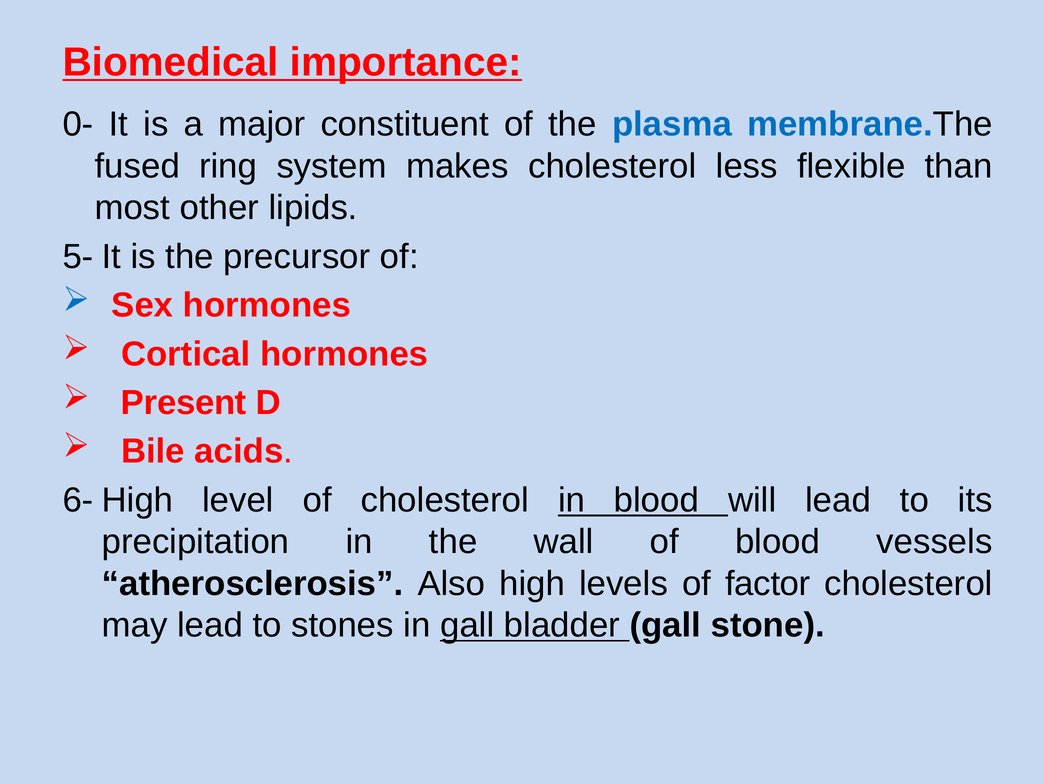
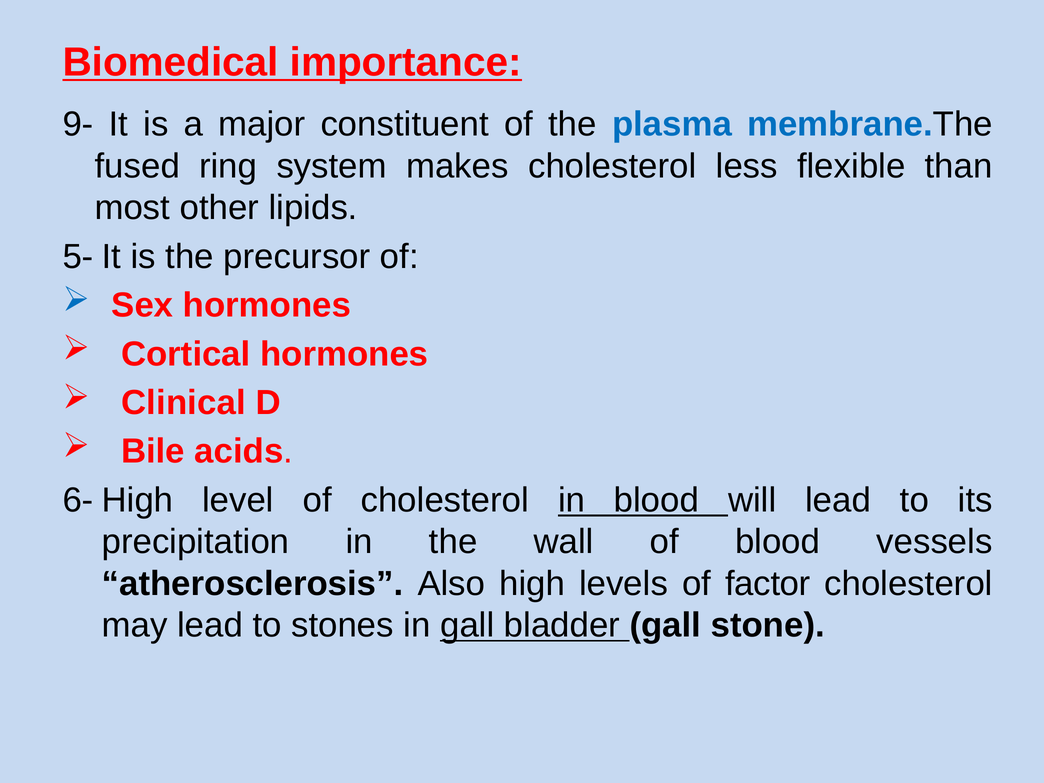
0-: 0- -> 9- (78, 124)
Present: Present -> Clinical (184, 403)
